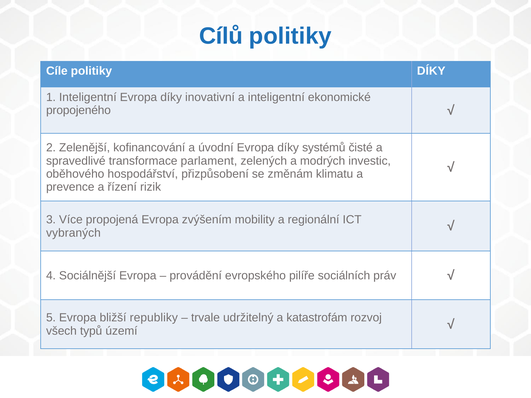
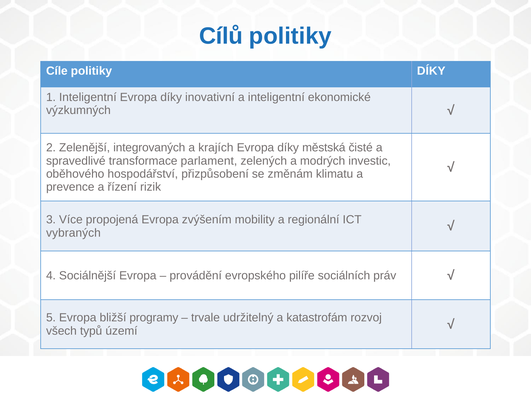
propojeného: propojeného -> výzkumných (78, 110)
kofinancování: kofinancování -> integrovaných (149, 148)
úvodní: úvodní -> krajích (216, 148)
systémů: systémů -> městská (324, 148)
republiky: republiky -> programy (154, 318)
